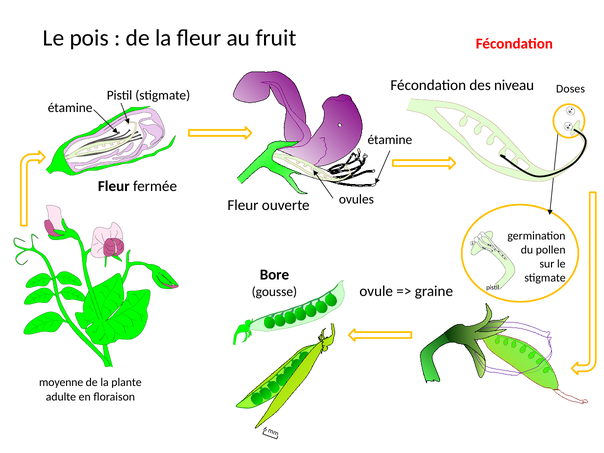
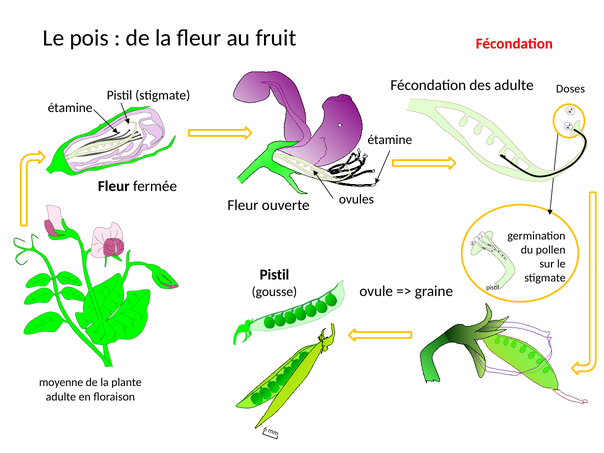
des niveau: niveau -> adulte (514, 85)
Bore: Bore -> Pistil (274, 275)
